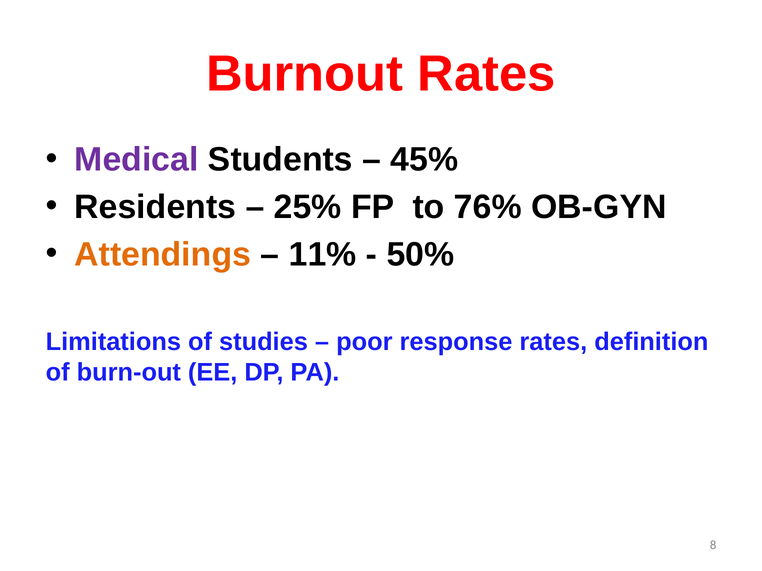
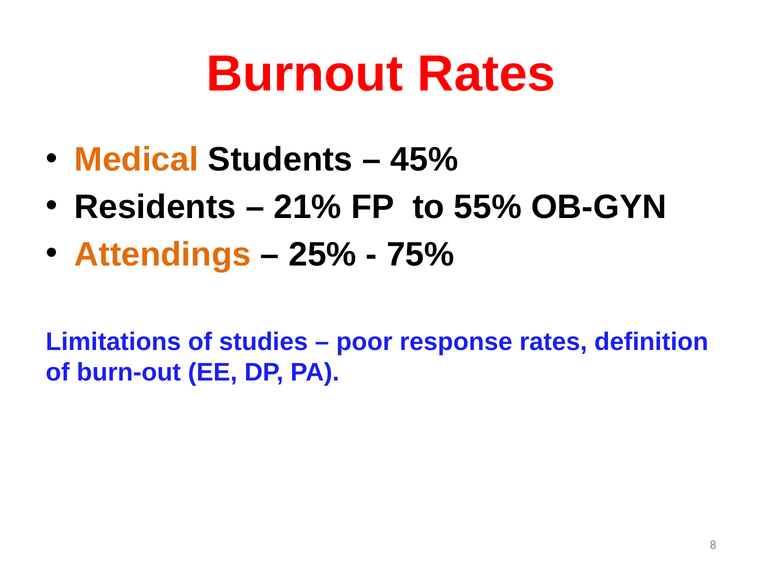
Medical colour: purple -> orange (136, 160)
25%: 25% -> 21% (308, 207)
76%: 76% -> 55% (488, 207)
11%: 11% -> 25% (323, 255)
50%: 50% -> 75% (420, 255)
